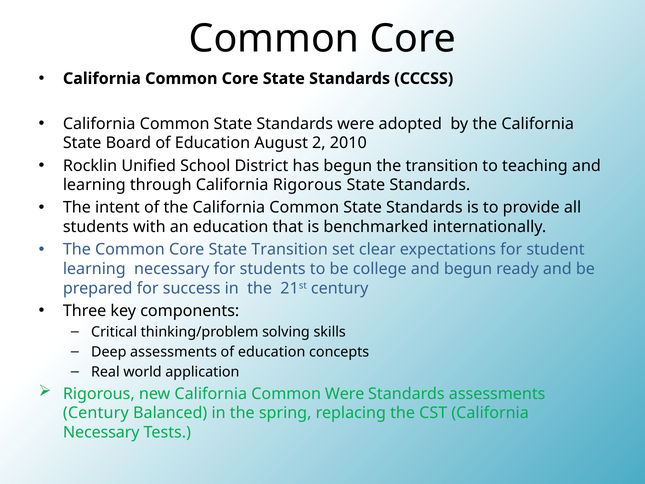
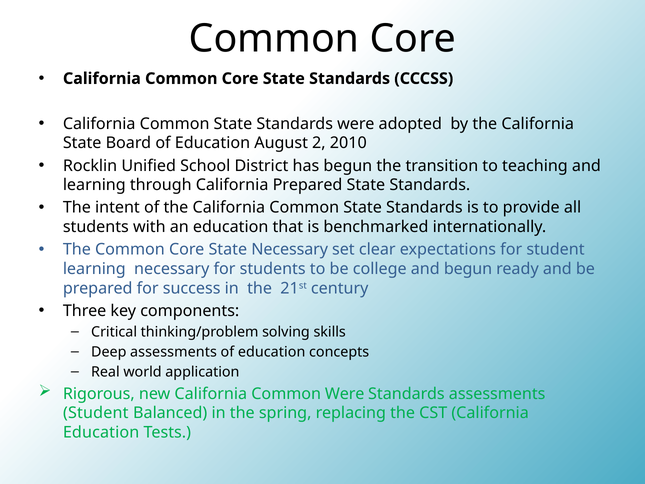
California Rigorous: Rigorous -> Prepared (308, 185)
State Transition: Transition -> Necessary (290, 249)
Century: Century -> Student (96, 413)
Necessary: Necessary -> Education (101, 432)
